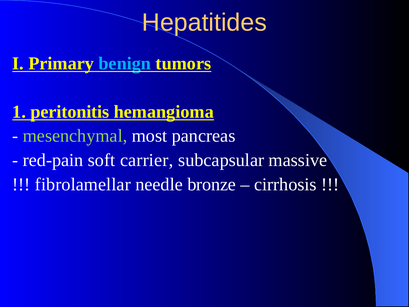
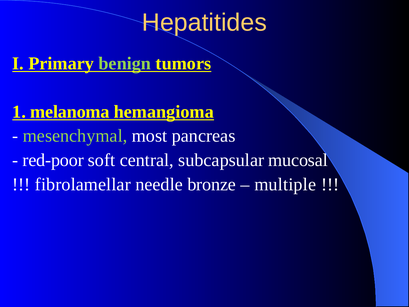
benign colour: light blue -> light green (125, 63)
peritonitis: peritonitis -> melanoma (70, 112)
red-pain: red-pain -> red-poor (53, 160)
carrier: carrier -> central (147, 160)
massive: massive -> mucosal (298, 160)
cirrhosis: cirrhosis -> multiple (285, 184)
